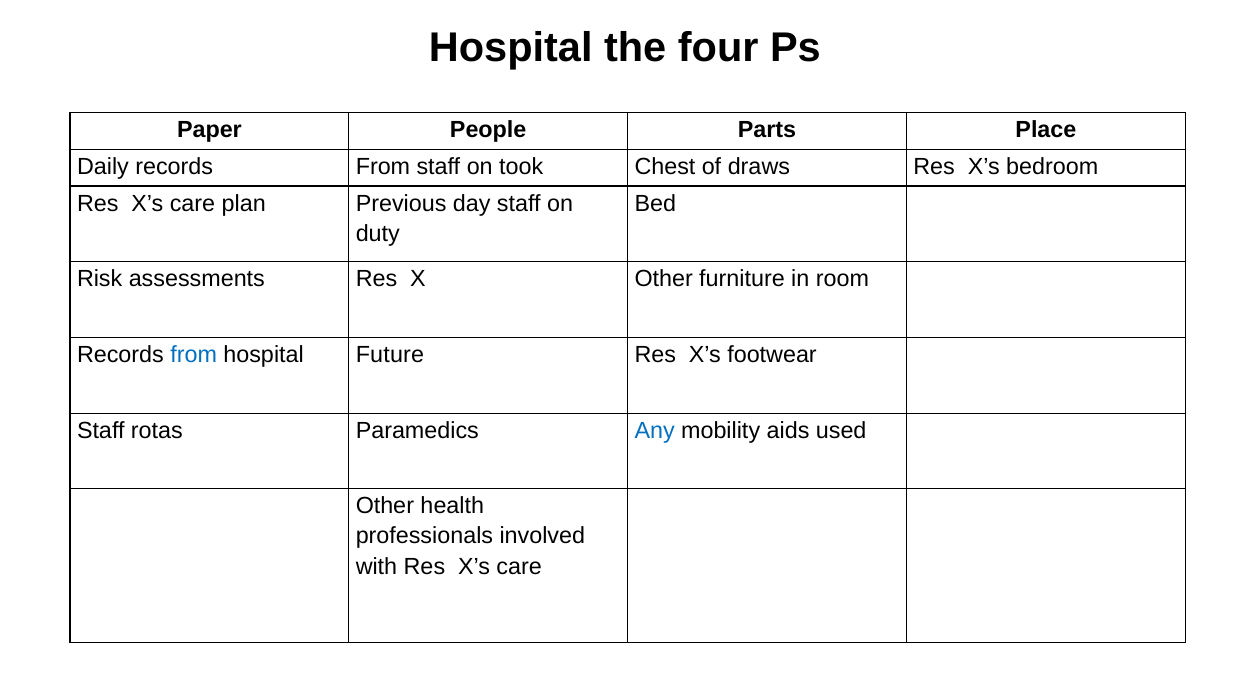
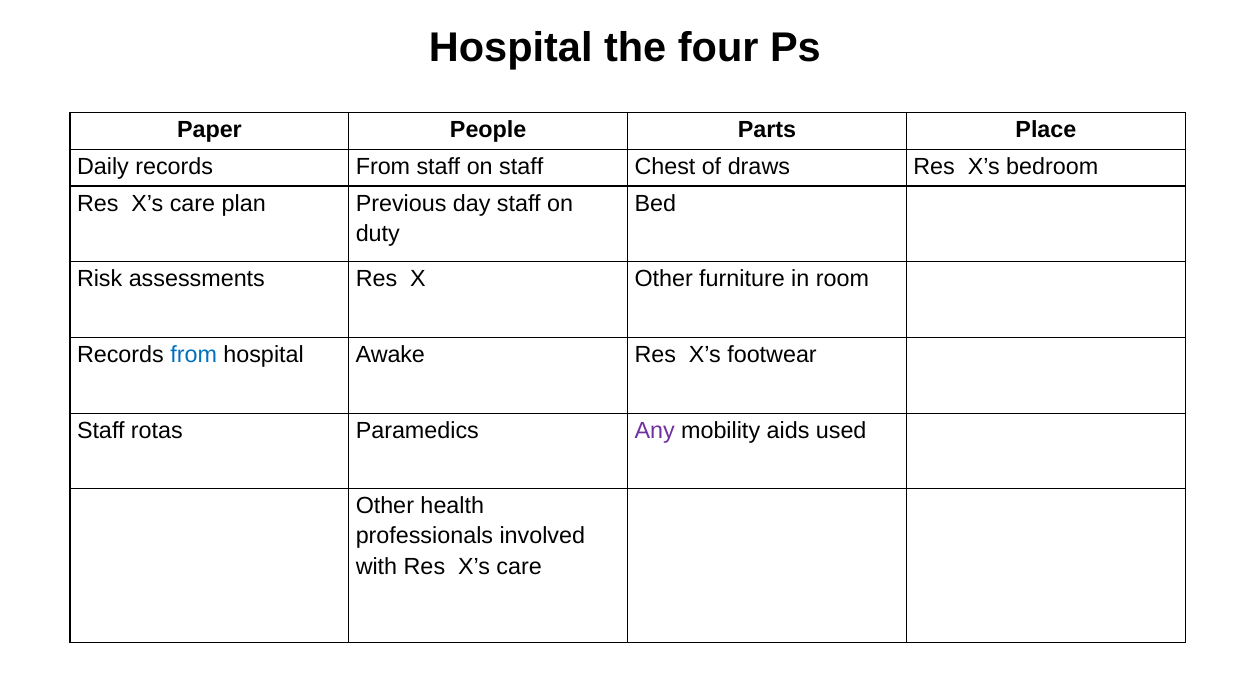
on took: took -> staff (521, 167)
Future: Future -> Awake (390, 355)
Any colour: blue -> purple (655, 431)
